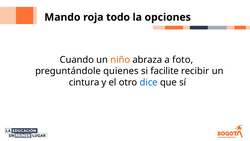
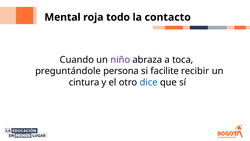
Mando: Mando -> Mental (62, 17)
opciones: opciones -> contacto (168, 17)
niño colour: orange -> purple (120, 60)
foto: foto -> toca (183, 60)
quienes: quienes -> persona (121, 71)
